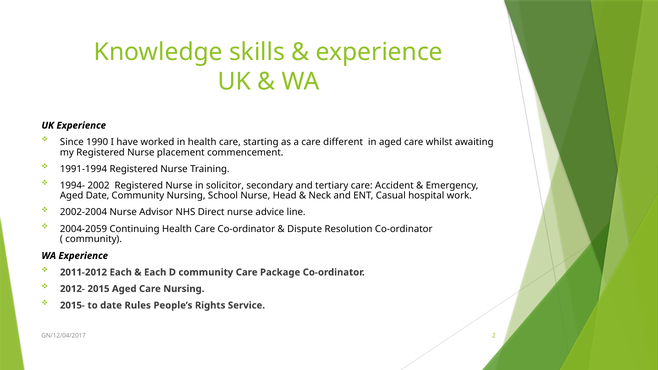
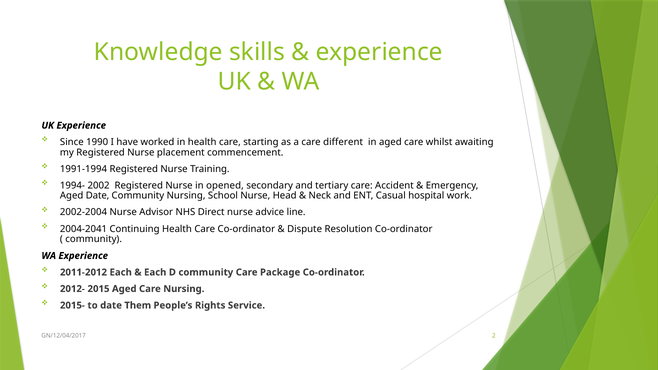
solicitor: solicitor -> opened (225, 185)
2004-2059: 2004-2059 -> 2004-2041 (84, 229)
Rules: Rules -> Them (138, 305)
